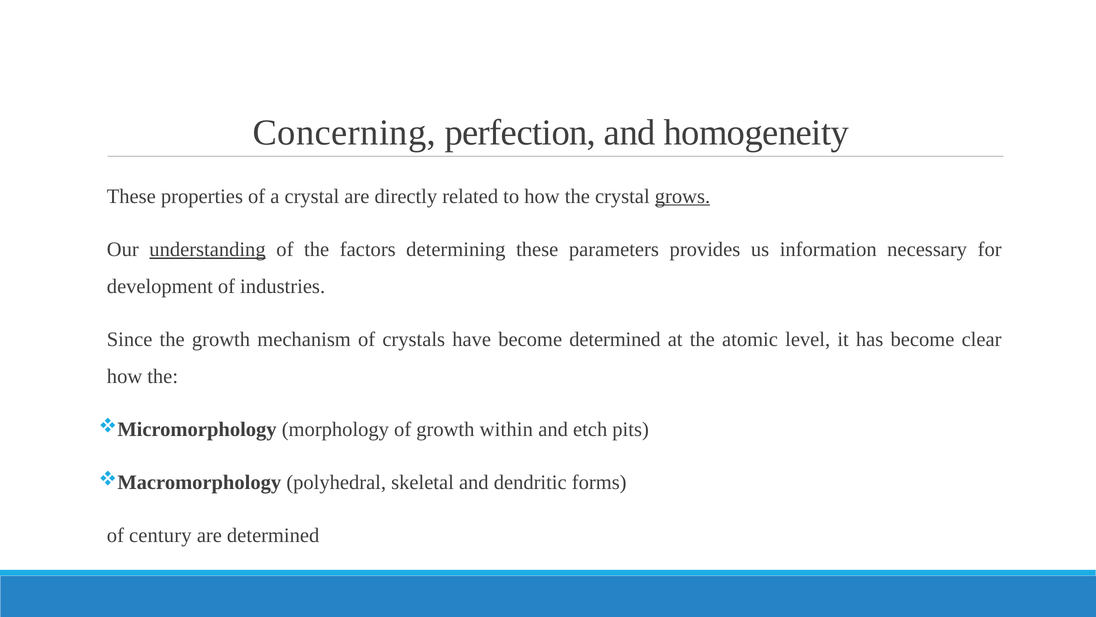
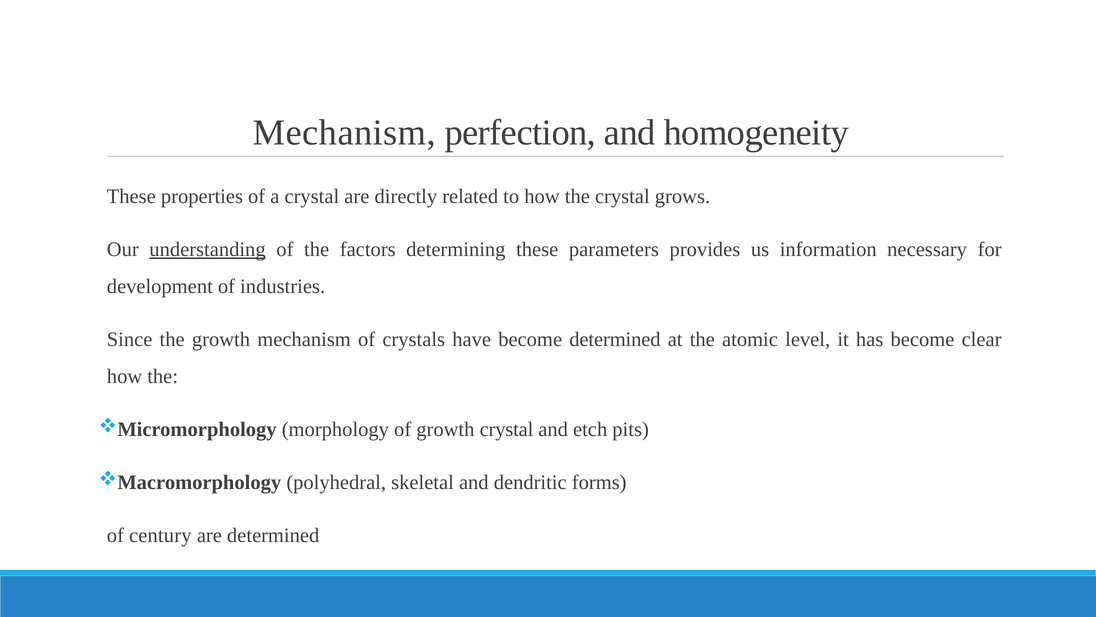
Concerning: Concerning -> Mechanism (344, 133)
grows underline: present -> none (682, 196)
growth within: within -> crystal (506, 429)
